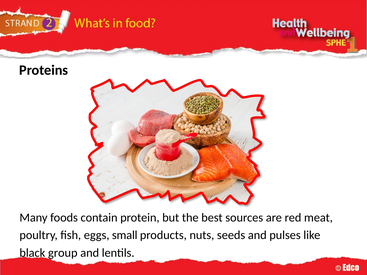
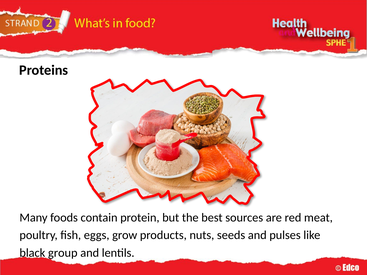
small: small -> grow (125, 235)
